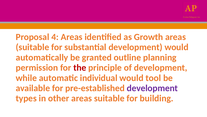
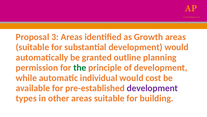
4: 4 -> 3 (55, 37)
the colour: red -> green (80, 67)
tool: tool -> cost (153, 78)
